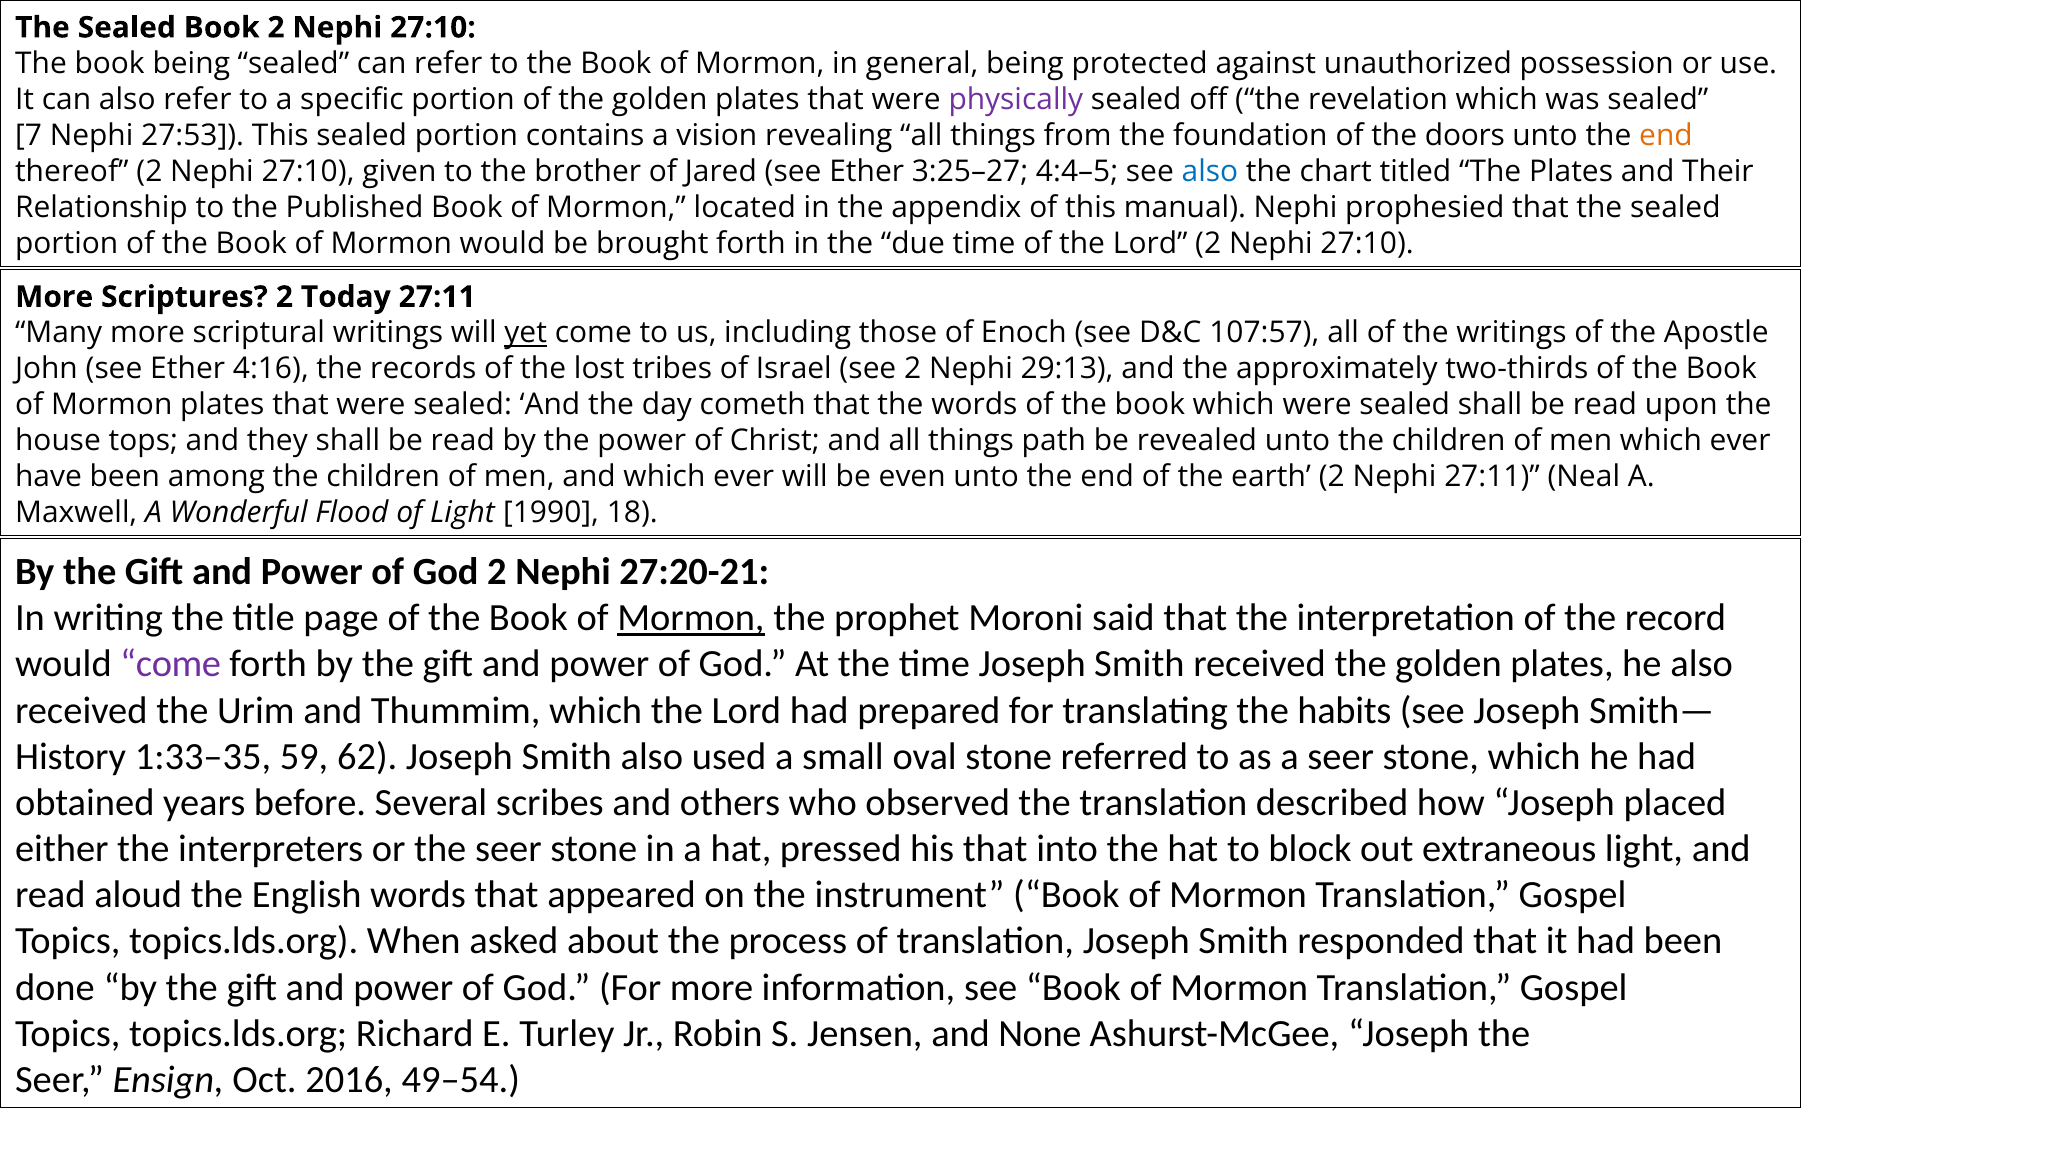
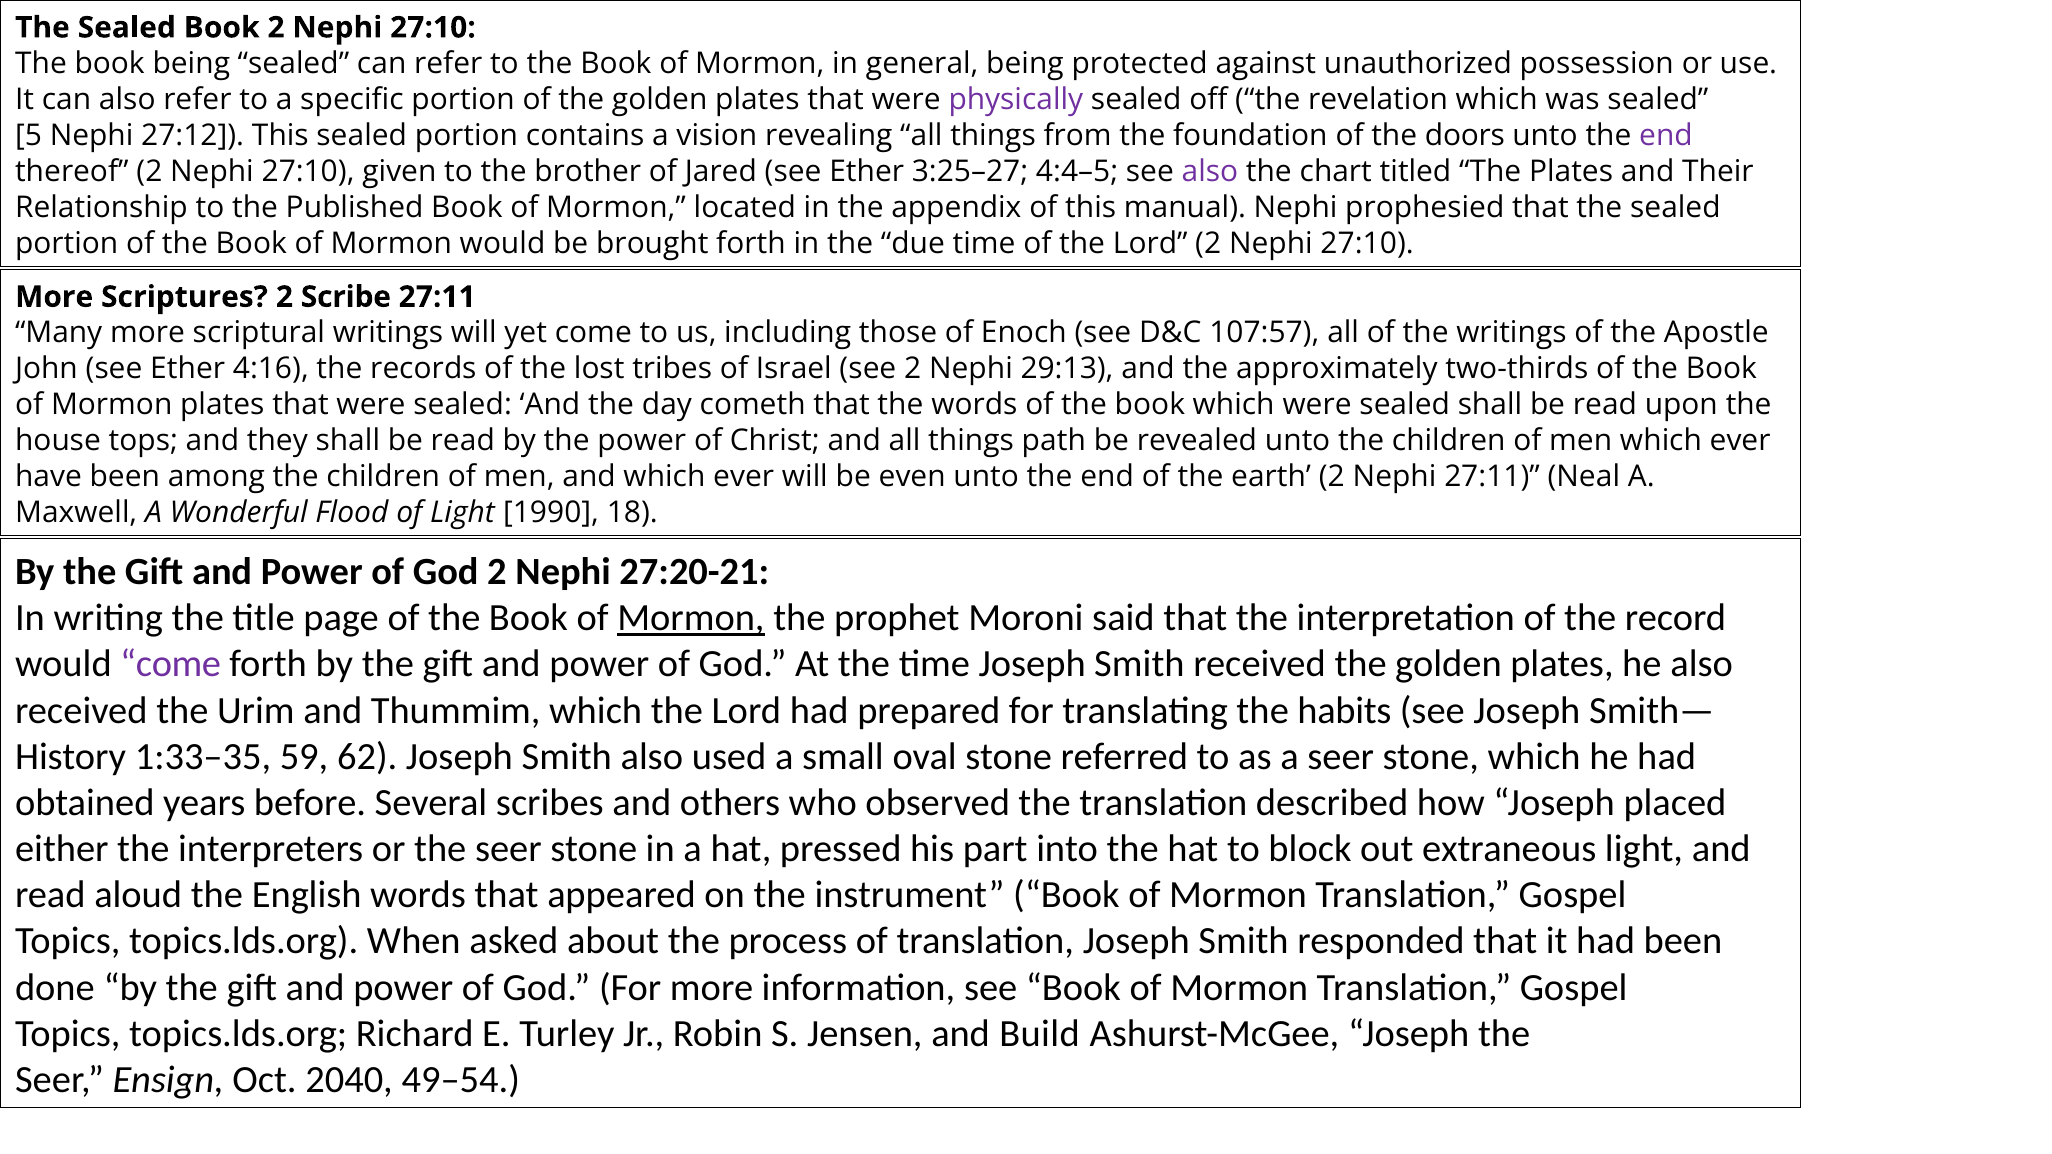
7: 7 -> 5 (29, 135)
27:53: 27:53 -> 27:12 (193, 135)
end colour: orange -> purple (1666, 135)
also colour: blue -> purple (1210, 171)
Today: Today -> Scribe (346, 297)
yet underline: present -> none (526, 333)
his that: that -> part (995, 849)
None: None -> Build (1040, 1034)
2016: 2016 -> 2040 (349, 1080)
